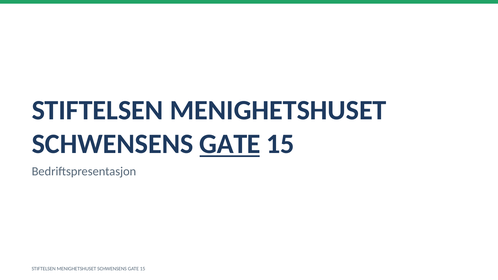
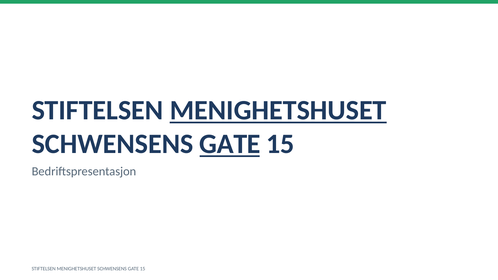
MENIGHETSHUSET underline: none -> present (278, 110)
